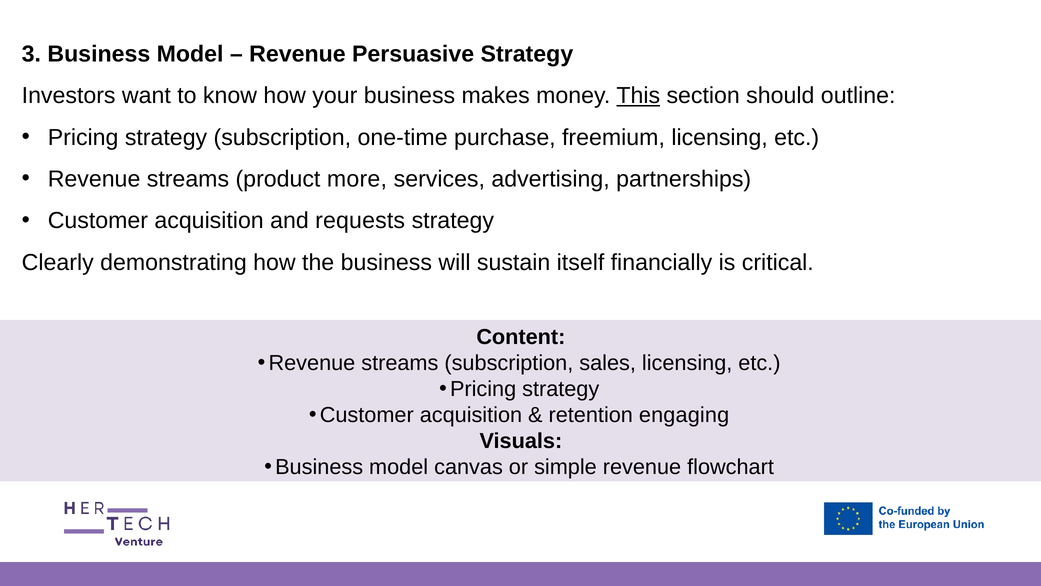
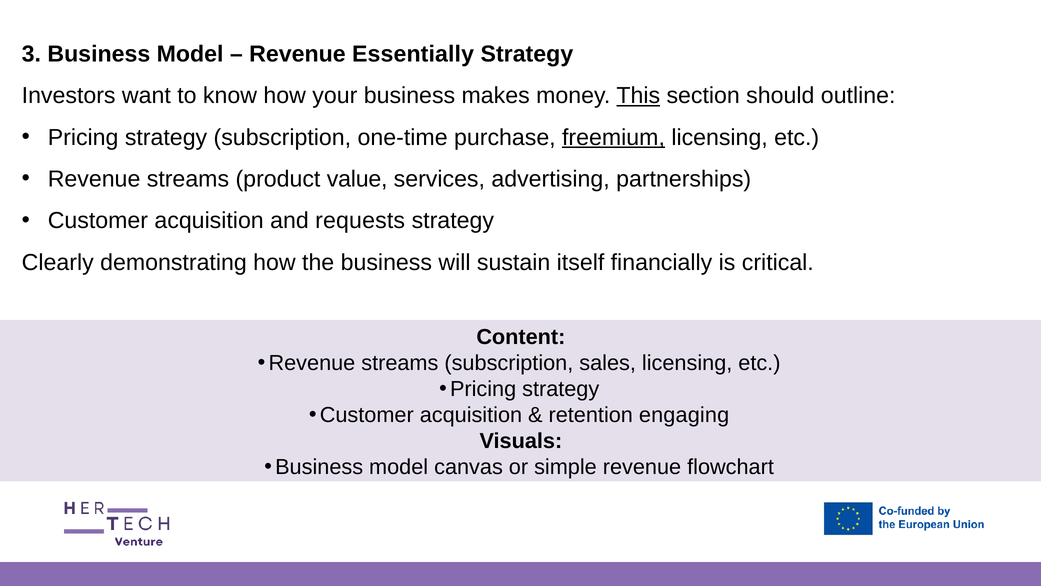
Persuasive: Persuasive -> Essentially (413, 54)
freemium underline: none -> present (613, 137)
more: more -> value (357, 179)
